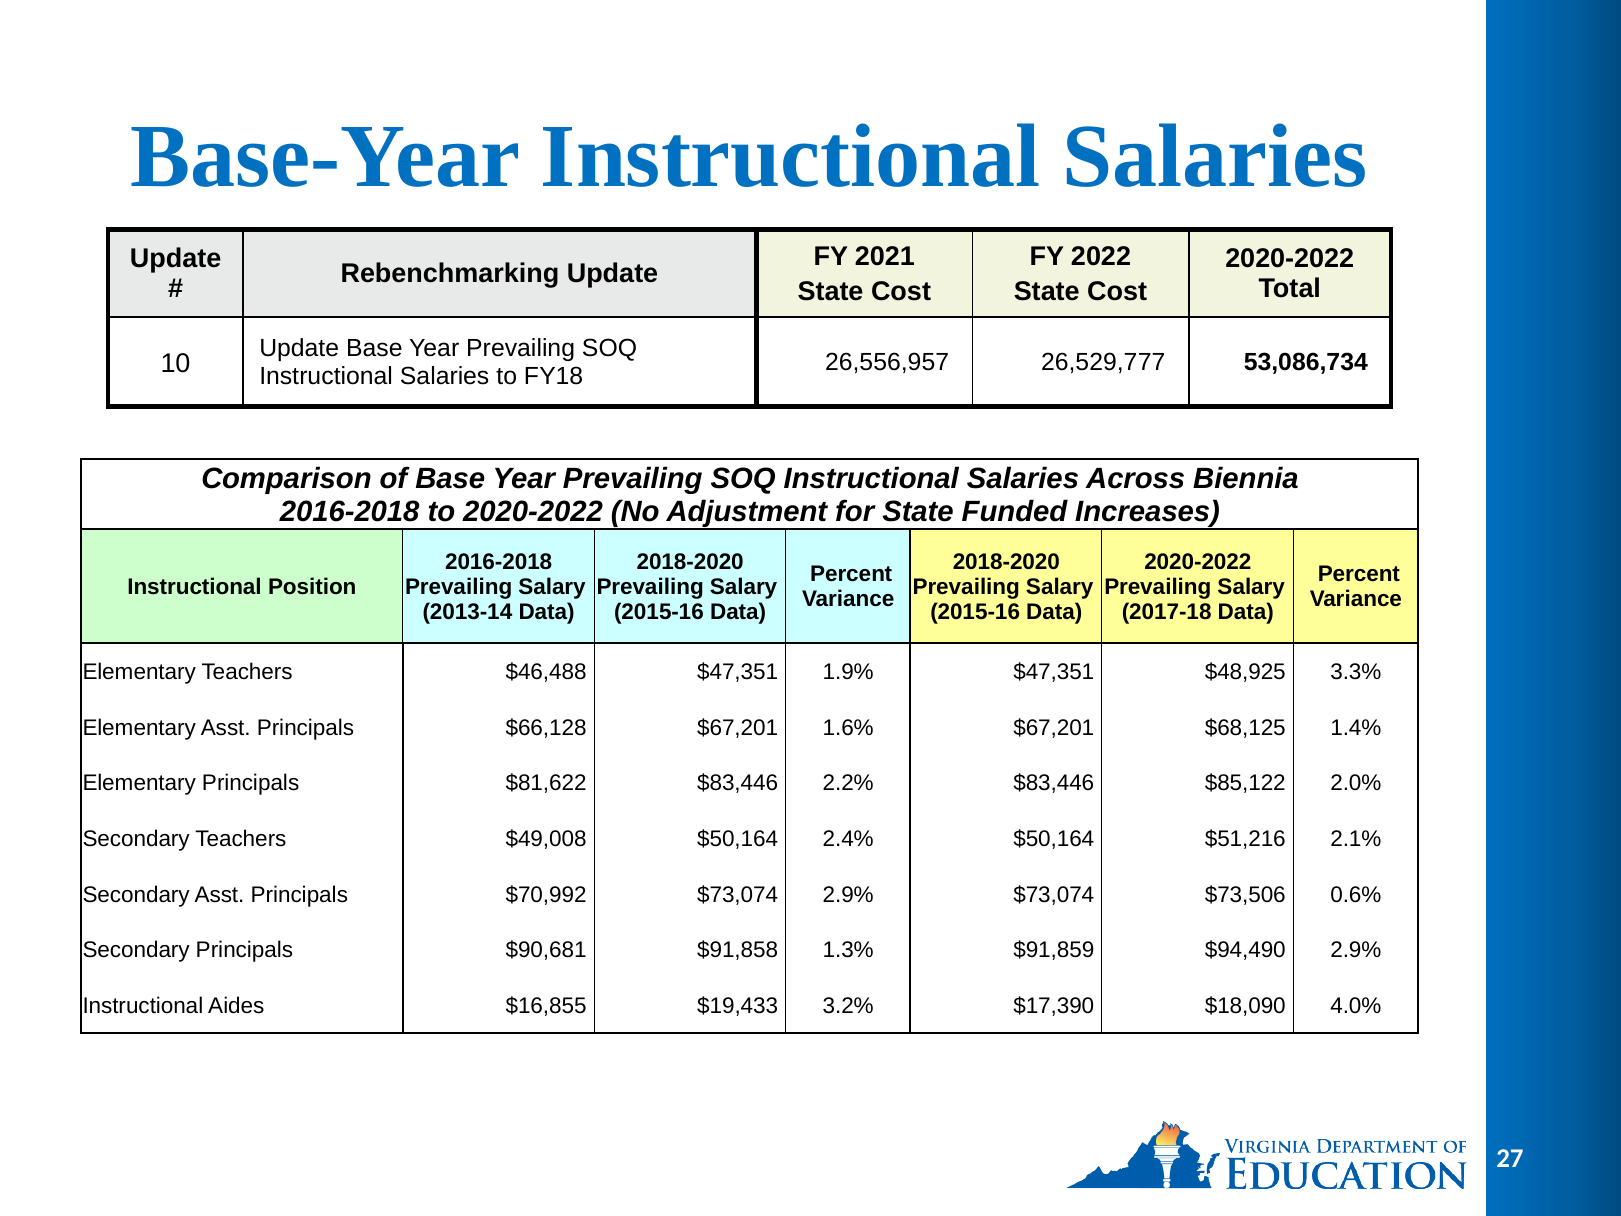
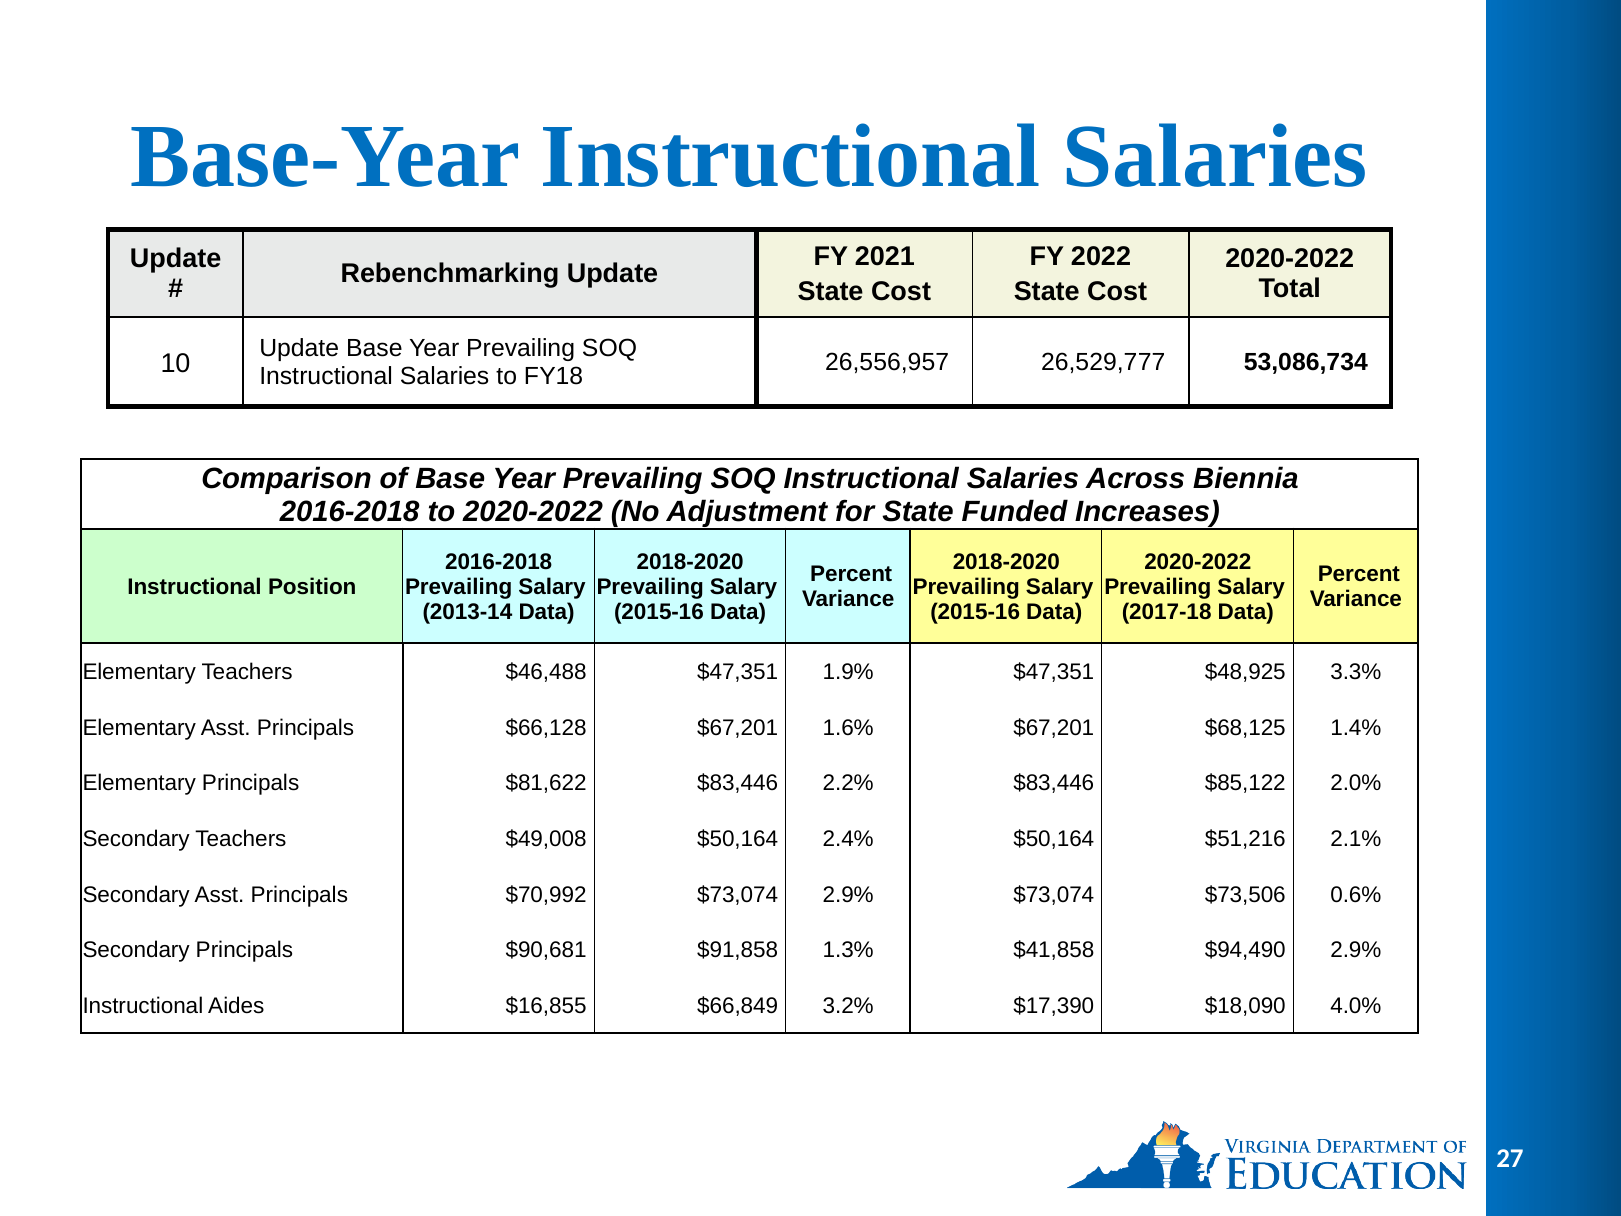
$91,859: $91,859 -> $41,858 (1054, 950)
$19,433: $19,433 -> $66,849 (738, 1006)
